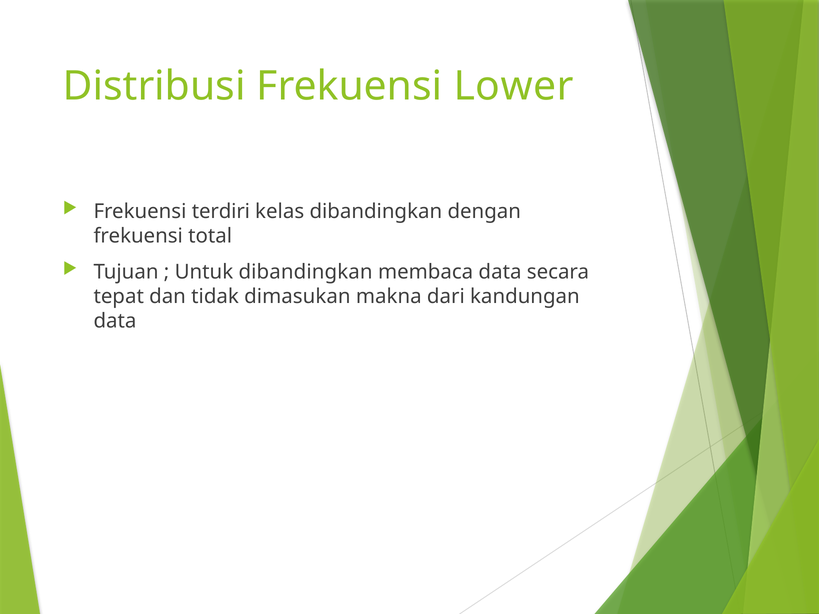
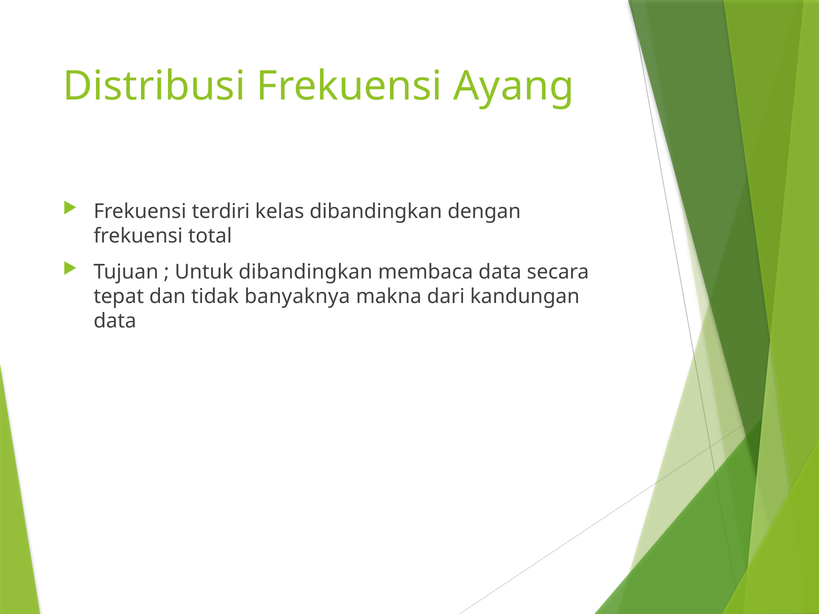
Lower: Lower -> Ayang (514, 86)
dimasukan: dimasukan -> banyaknya (297, 296)
